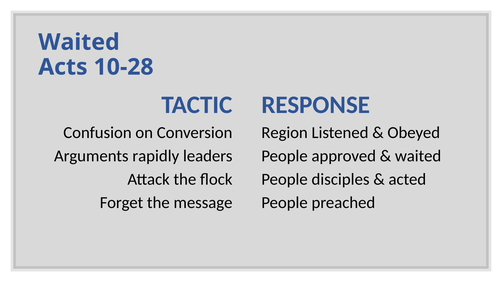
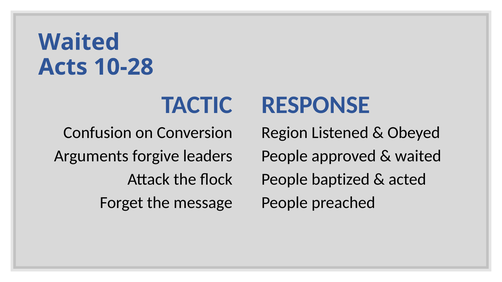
rapidly: rapidly -> forgive (156, 156)
disciples: disciples -> baptized (341, 179)
